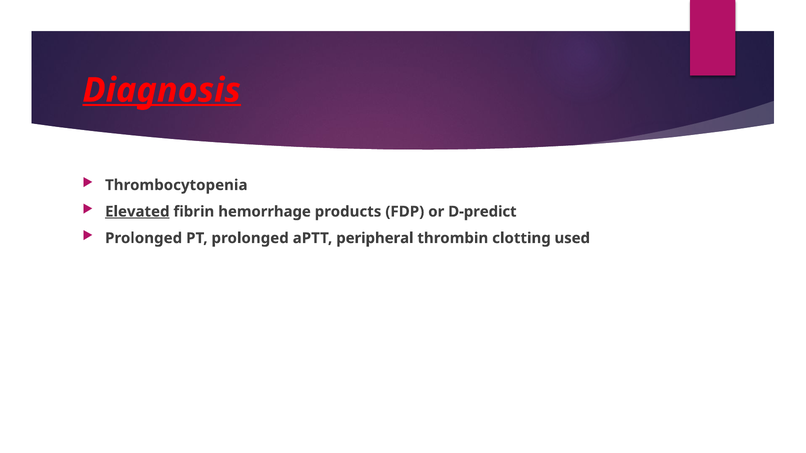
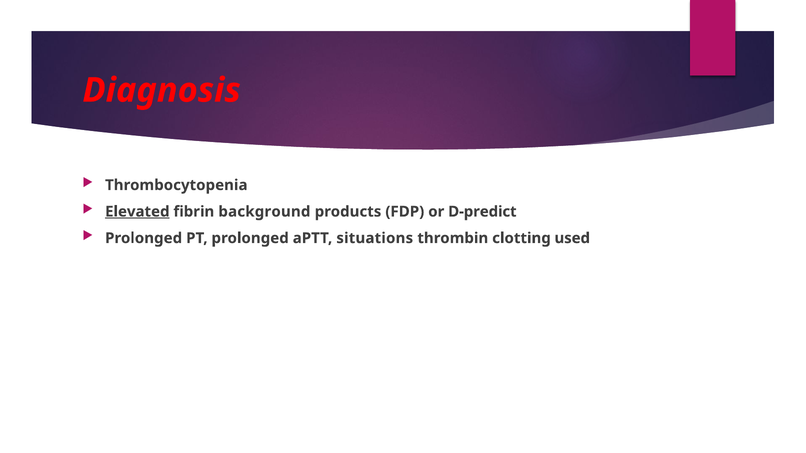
Diagnosis underline: present -> none (162, 90)
hemorrhage: hemorrhage -> background (264, 212)
peripheral: peripheral -> situations (375, 238)
